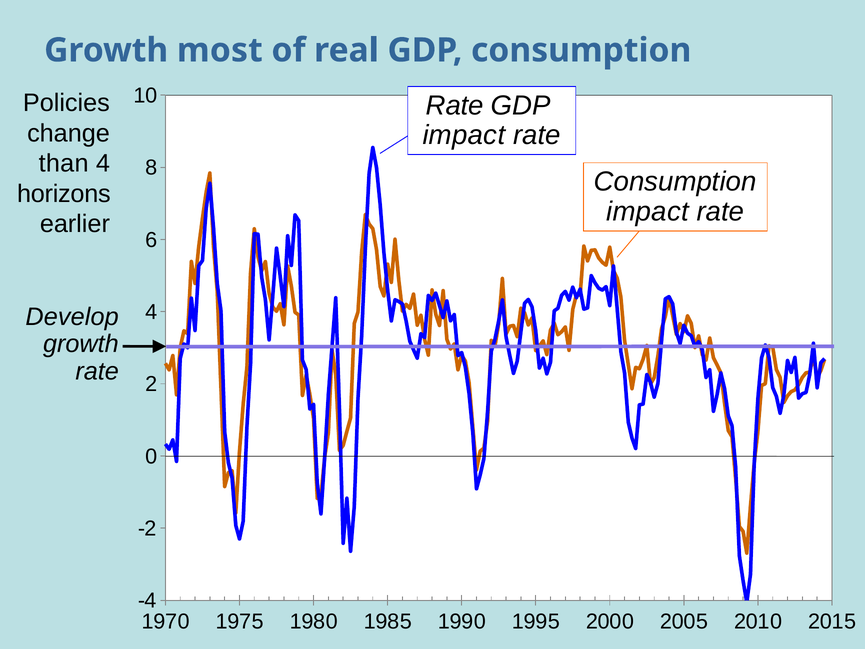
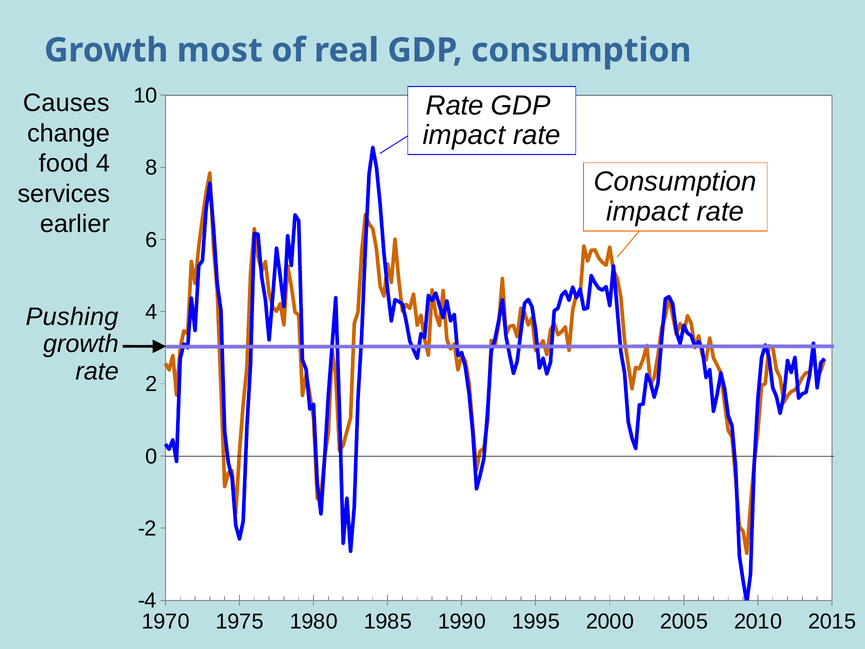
Policies: Policies -> Causes (66, 103)
than: than -> food (64, 163)
horizons: horizons -> services (64, 194)
Develop: Develop -> Pushing (72, 317)
